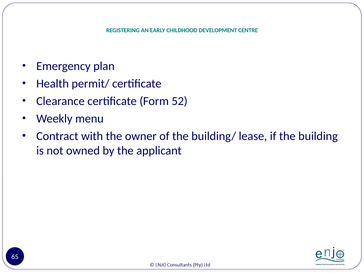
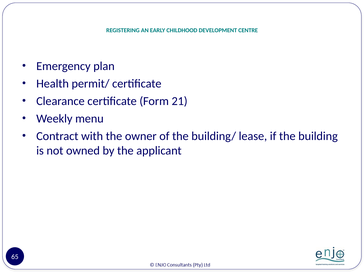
52: 52 -> 21 (180, 101)
